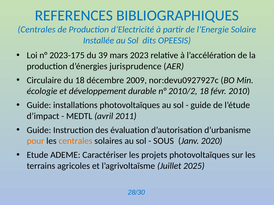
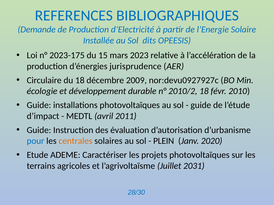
Centrales: Centrales -> Demande (37, 30)
39: 39 -> 15 (103, 55)
pour colour: orange -> blue (36, 141)
SOUS: SOUS -> PLEIN (164, 141)
2025: 2025 -> 2031 (194, 166)
